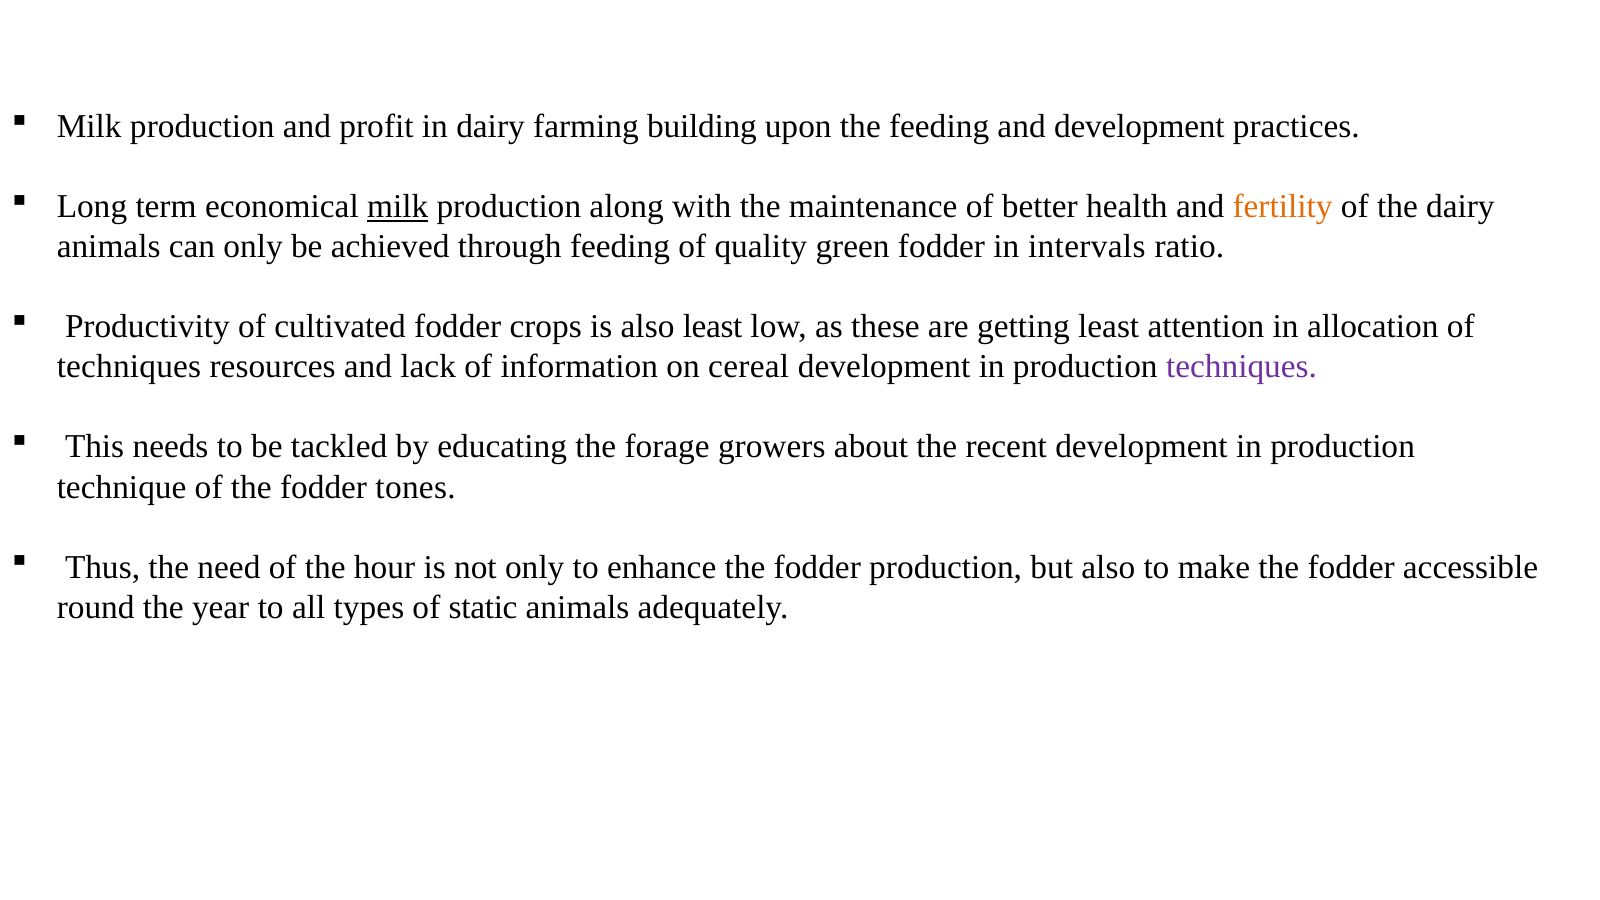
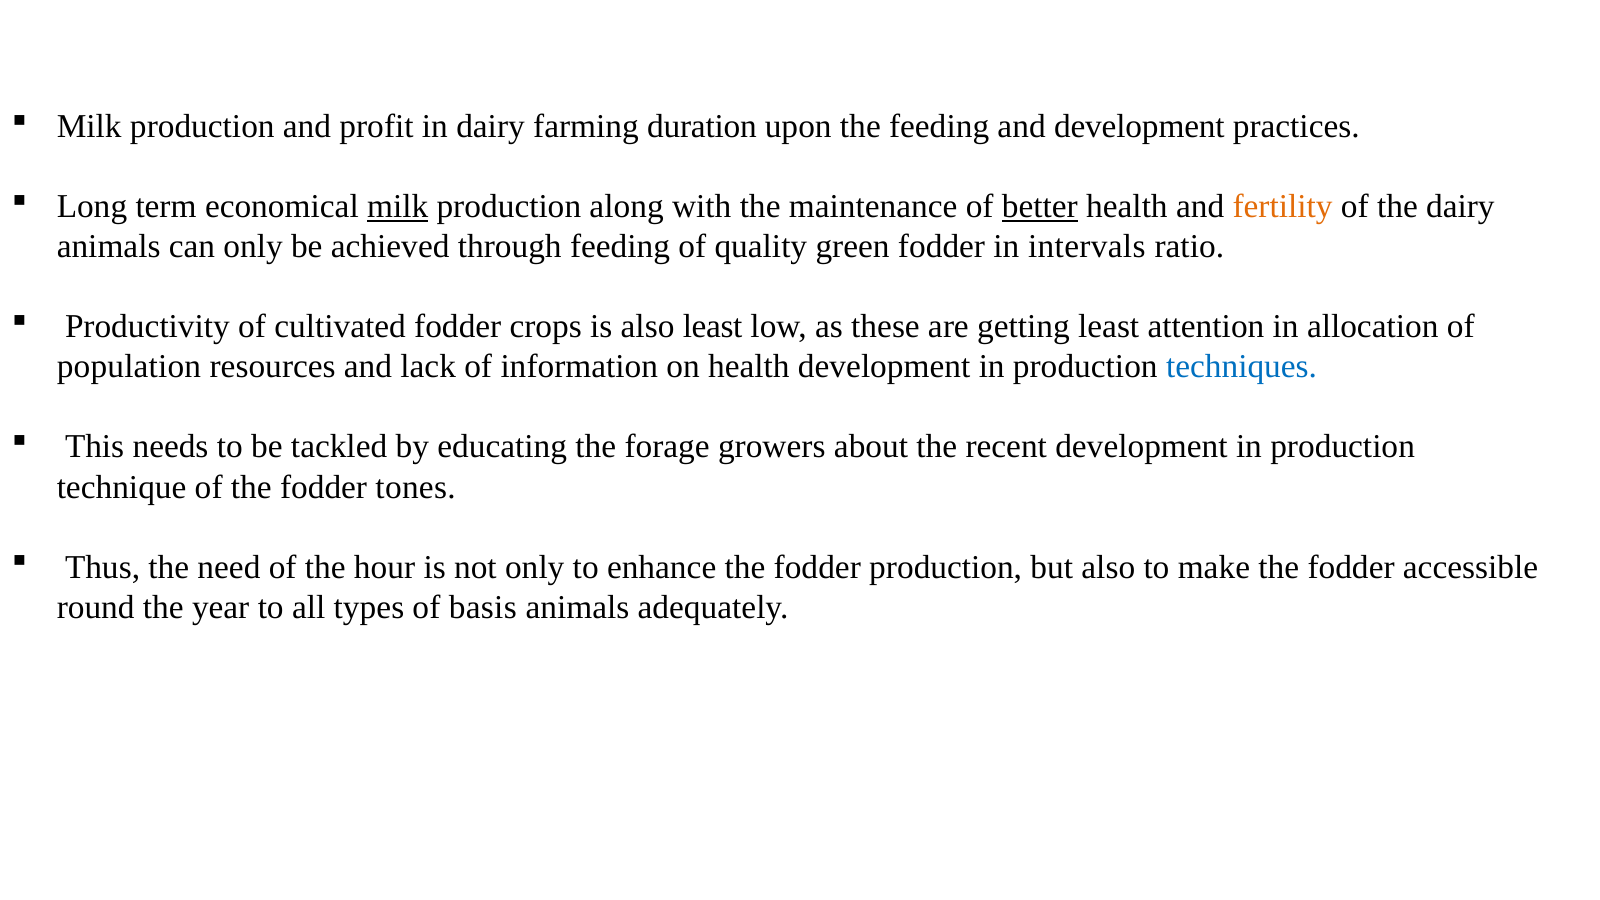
building: building -> duration (702, 127)
better underline: none -> present (1040, 207)
techniques: techniques -> population (129, 367)
on cereal: cereal -> health (749, 367)
techniques colour: purple -> blue (1242, 367)
static: static -> basis (483, 607)
